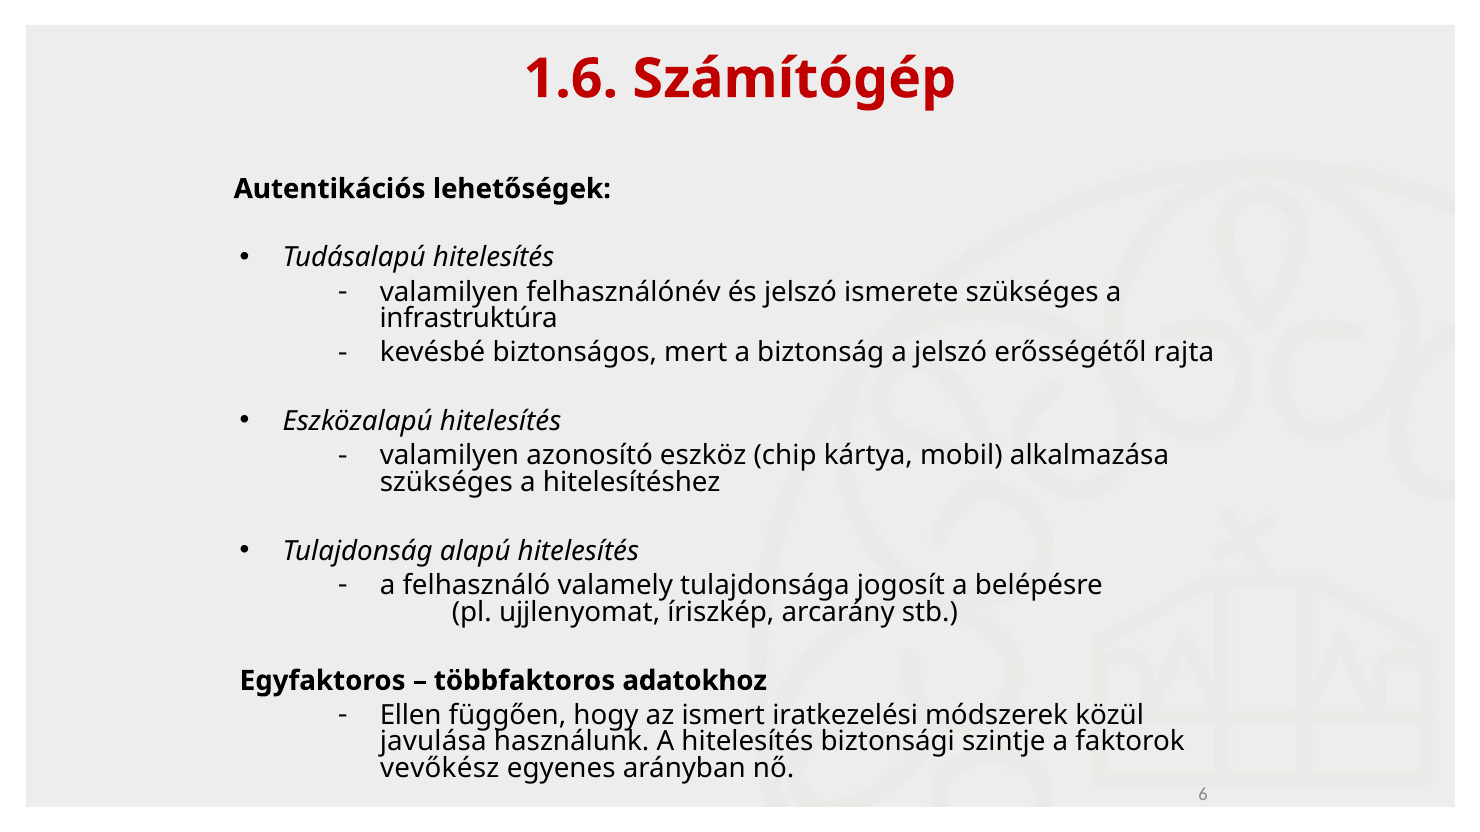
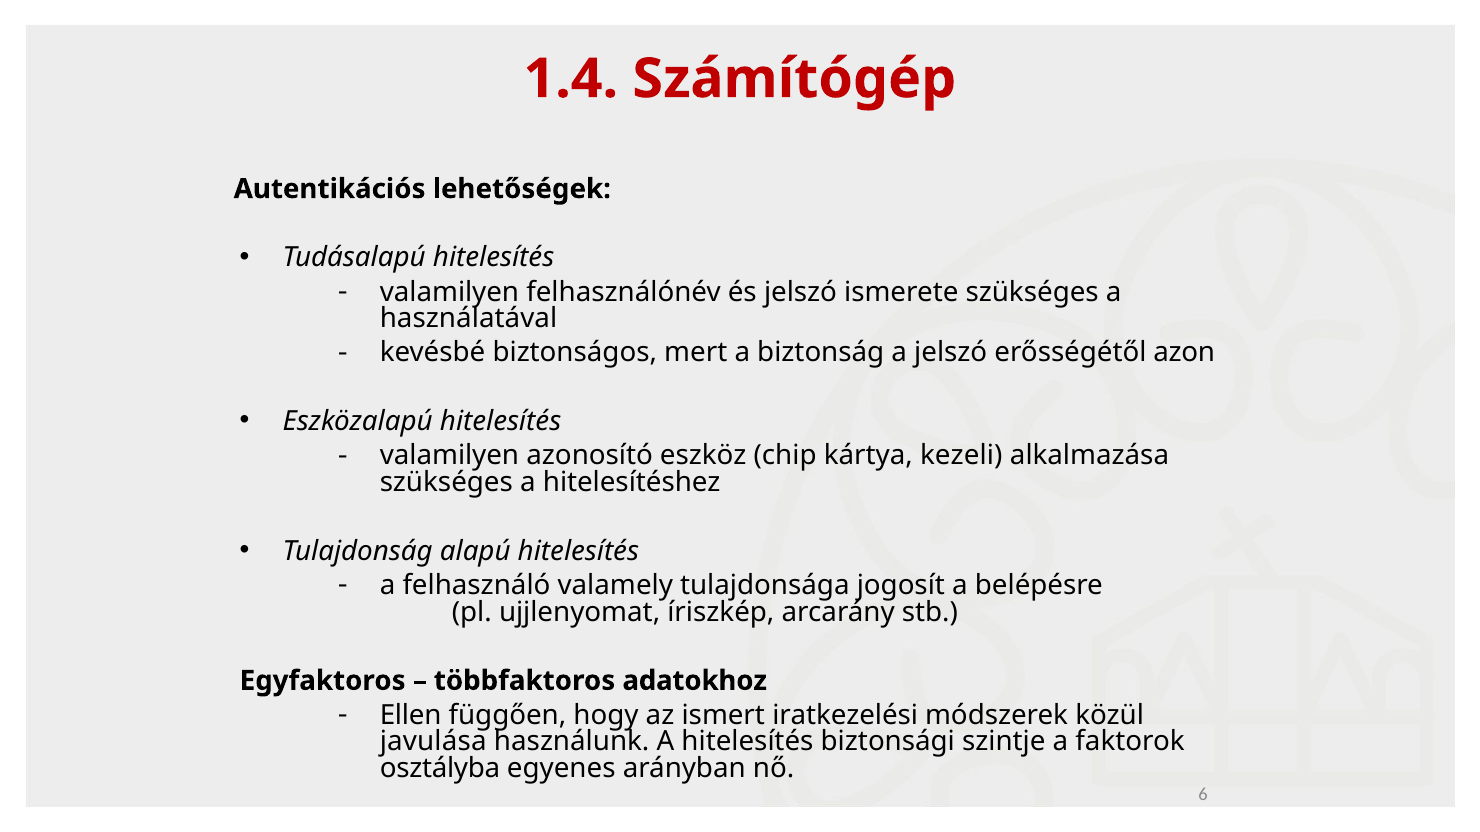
1.6: 1.6 -> 1.4 (571, 79)
infrastruktúra: infrastruktúra -> használatával (468, 319)
rajta: rajta -> azon (1184, 353)
mobil: mobil -> kezeli (961, 456)
vevőkész: vevőkész -> osztályba (440, 769)
